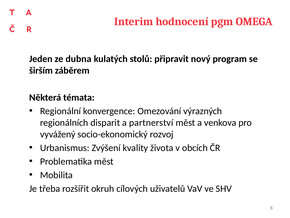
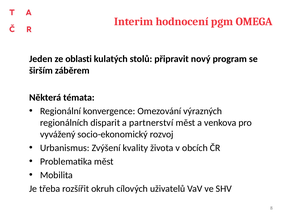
dubna: dubna -> oblasti (79, 59)
